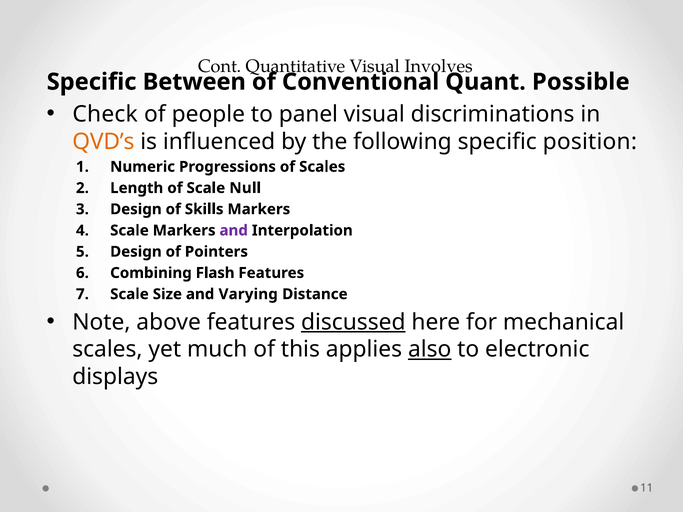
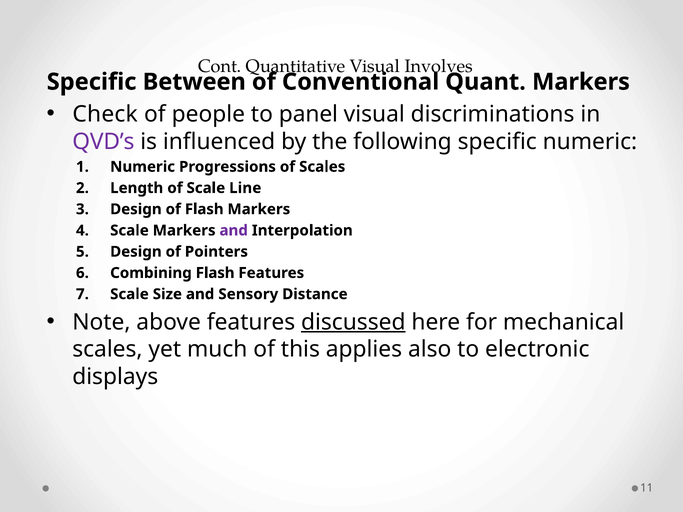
Quant Possible: Possible -> Markers (581, 82)
QVD’s colour: orange -> purple (103, 142)
specific position: position -> numeric (590, 142)
Null: Null -> Line (245, 188)
of Skills: Skills -> Flash (204, 209)
Varying: Varying -> Sensory (248, 294)
also underline: present -> none (430, 349)
